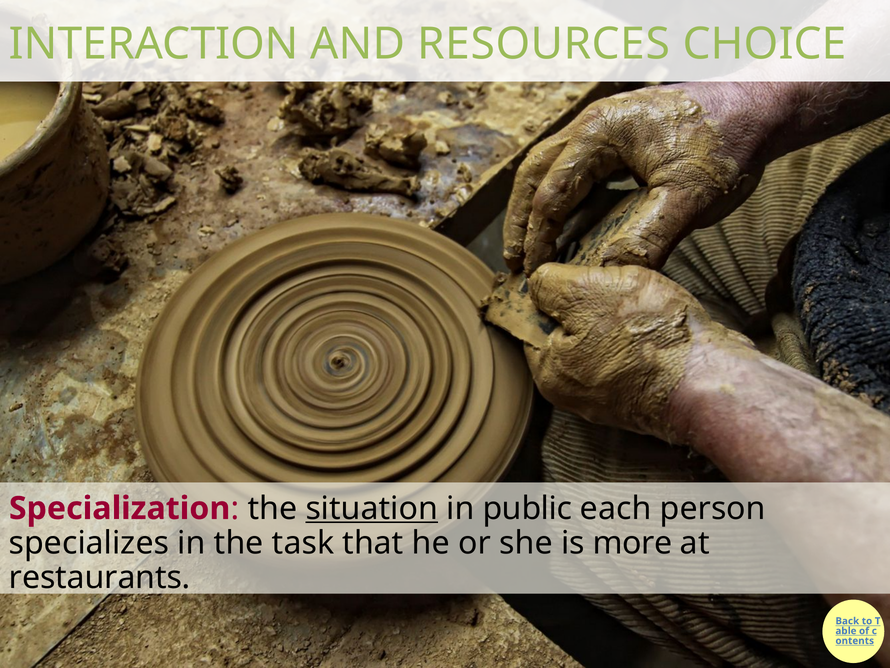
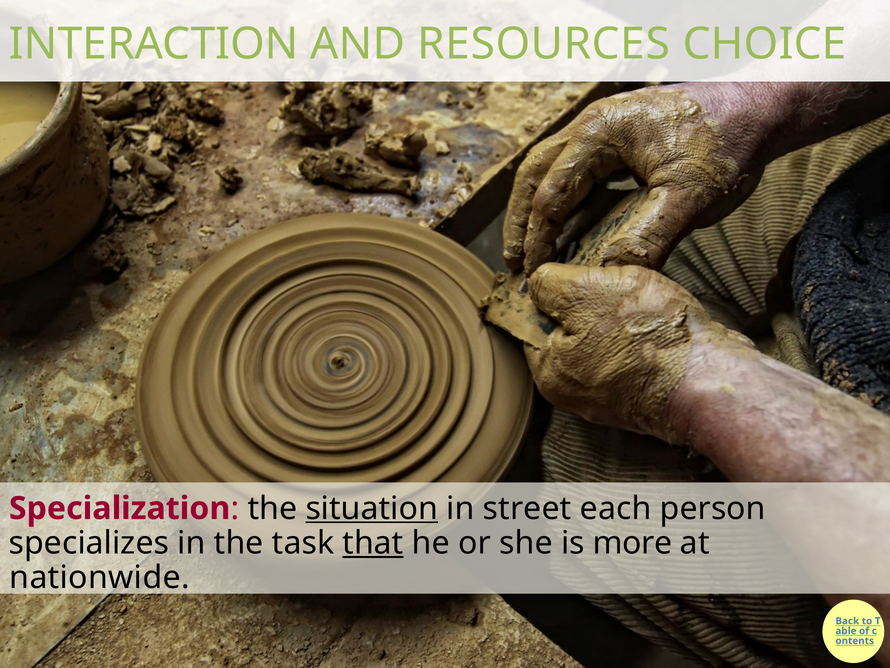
public: public -> street (527, 508)
that underline: none -> present (373, 543)
restaurants: restaurants -> nationwide (100, 577)
